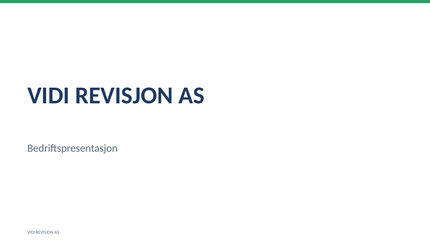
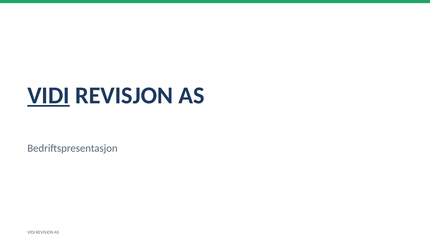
VIDI underline: none -> present (49, 95)
